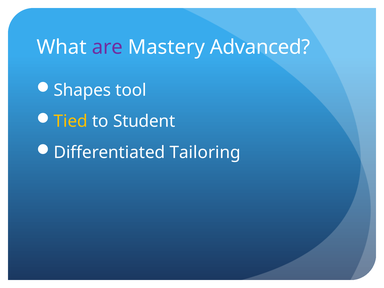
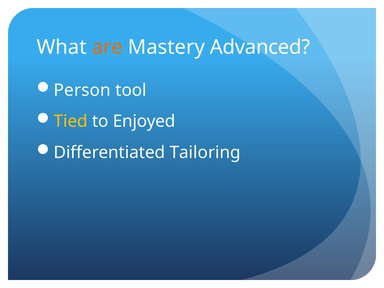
are colour: purple -> orange (107, 47)
Shapes: Shapes -> Person (82, 90)
Student: Student -> Enjoyed (144, 121)
